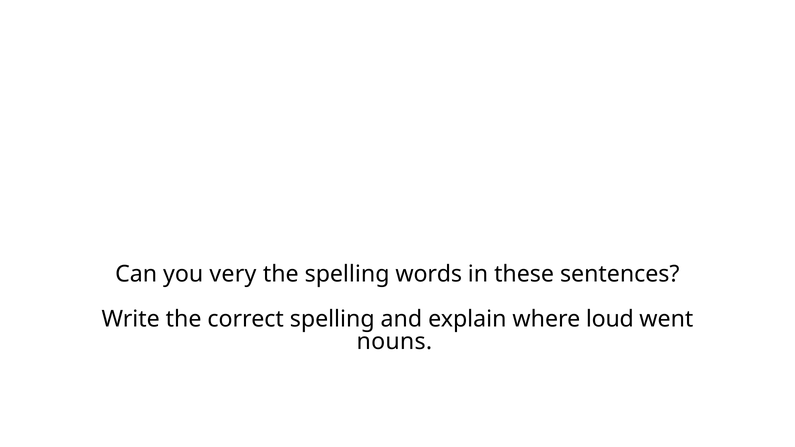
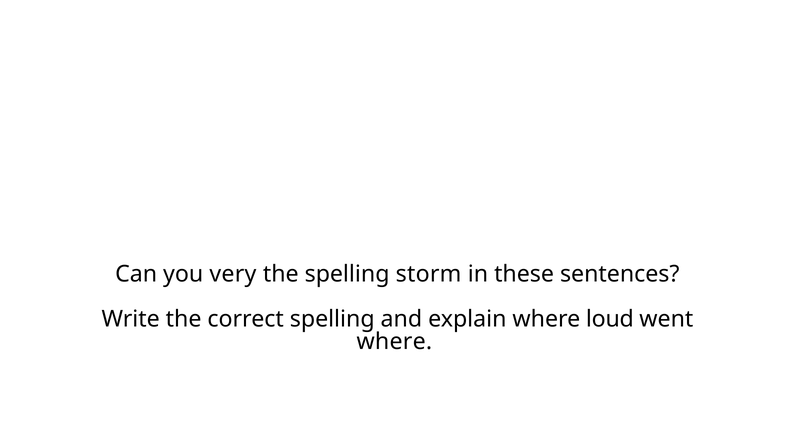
words: words -> storm (429, 274)
nouns: nouns -> where (394, 342)
